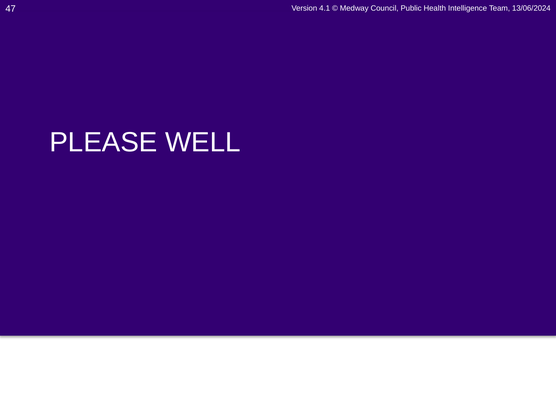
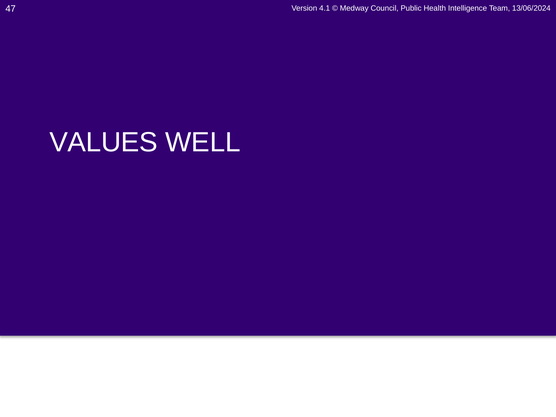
PLEASE: PLEASE -> VALUES (104, 142)
